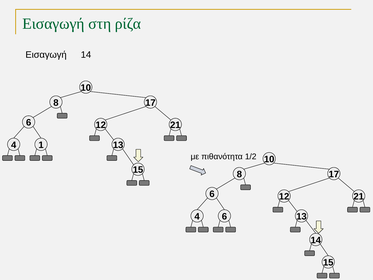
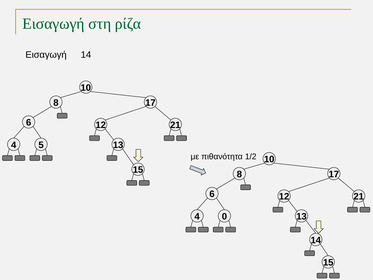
1: 1 -> 5 (41, 145)
4 6: 6 -> 0 (224, 216)
